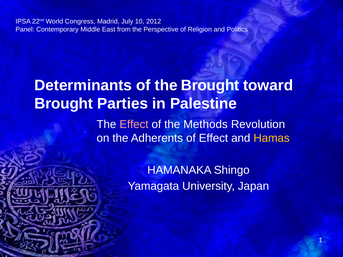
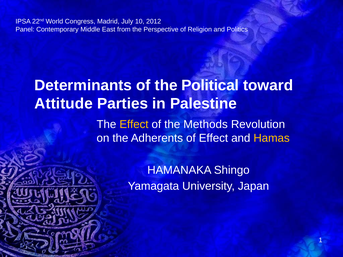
the Brought: Brought -> Political (210, 85)
Brought: Brought -> Attitude (64, 104)
Effect colour: pink -> yellow (134, 124)
